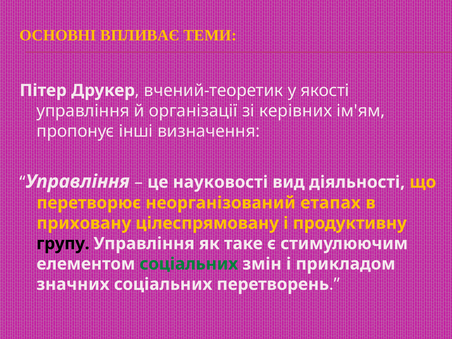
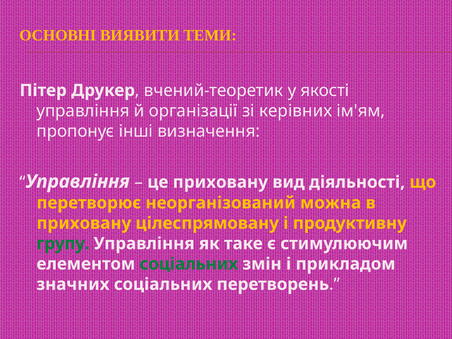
ВПЛИВАЄ: ВПЛИВАЄ -> ВИЯВИТИ (140, 35)
це науковості: науковості -> приховану (220, 182)
етапах: етапах -> можна (331, 203)
групу colour: black -> green (63, 244)
